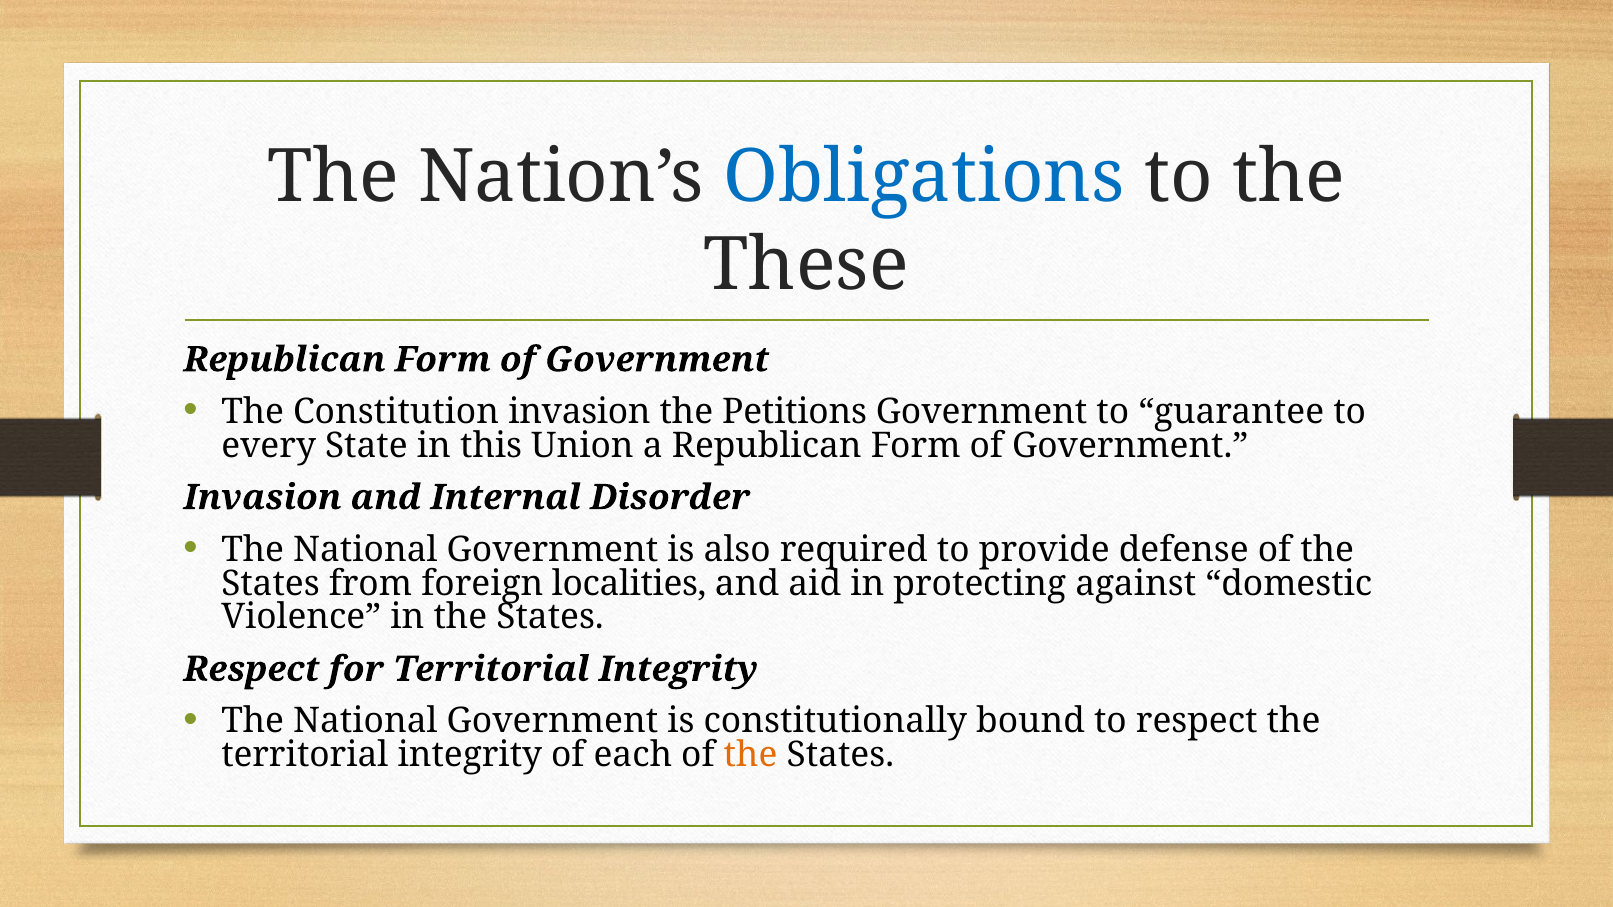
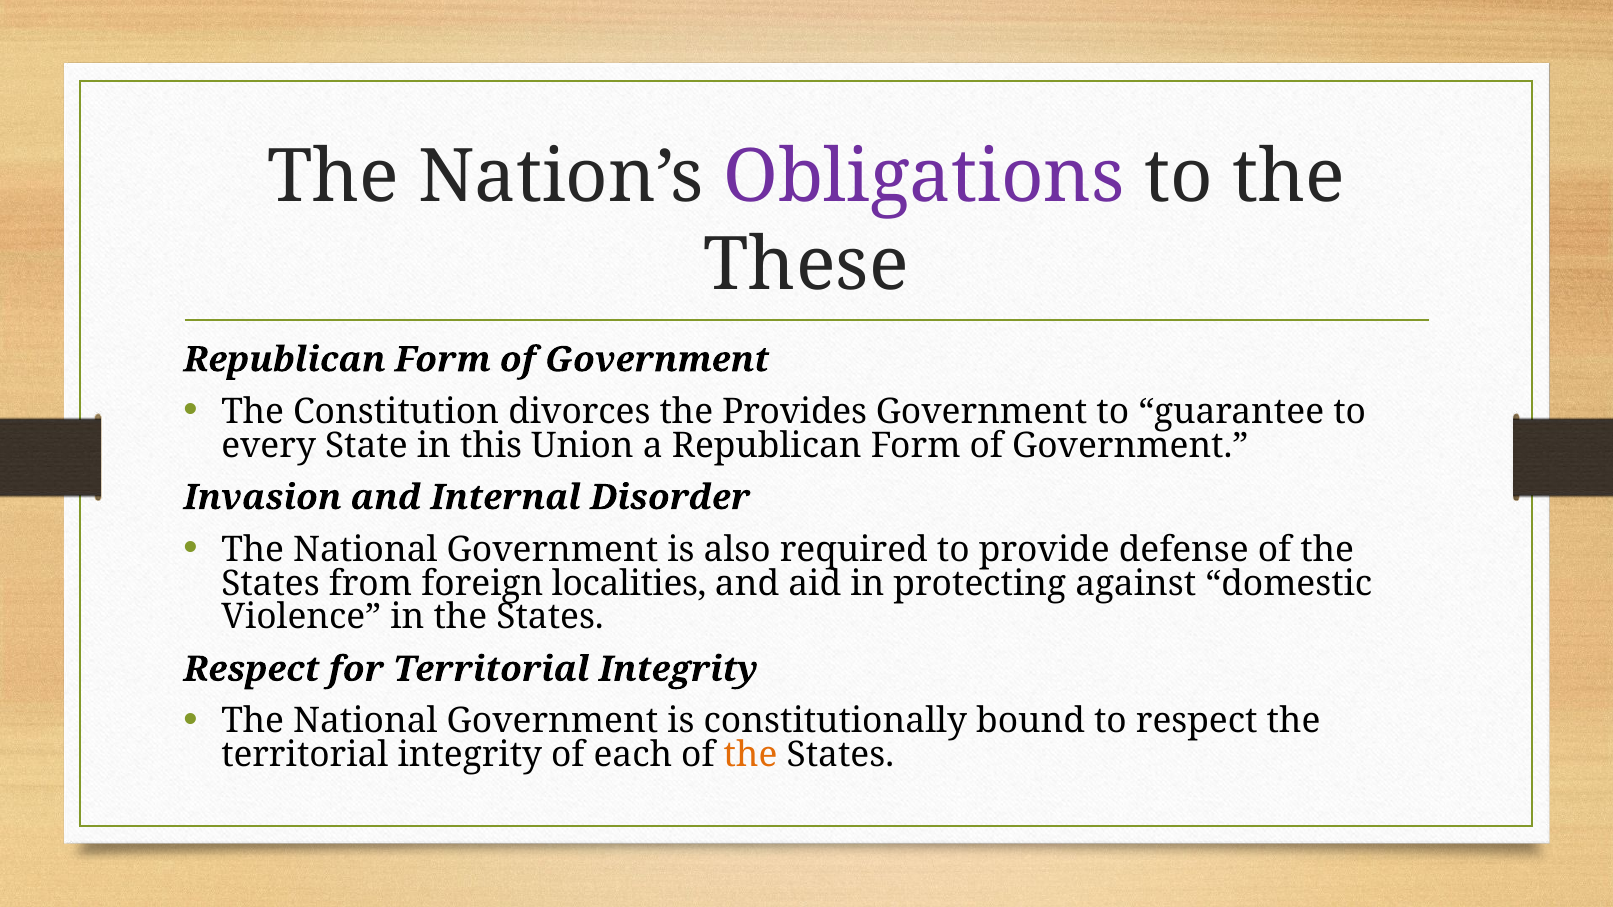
Obligations colour: blue -> purple (924, 177)
Constitution invasion: invasion -> divorces (579, 412)
Petitions: Petitions -> Provides (795, 412)
